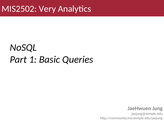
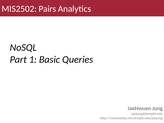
Very: Very -> Pairs (47, 9)
